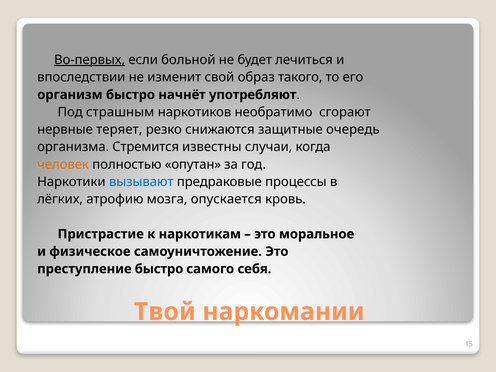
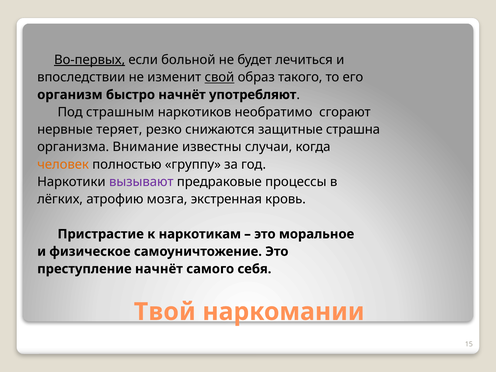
свой underline: none -> present (219, 77)
очередь: очередь -> страшна (353, 130)
Стремится: Стремится -> Внимание (146, 147)
опутан: опутан -> группу (193, 164)
вызывают colour: blue -> purple (141, 182)
опускается: опускается -> экстренная (226, 199)
преступление быстро: быстро -> начнёт (159, 269)
